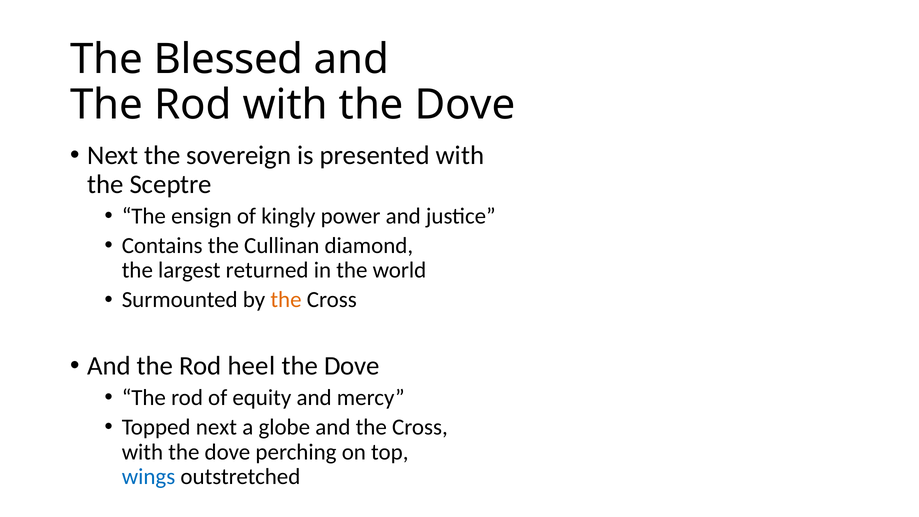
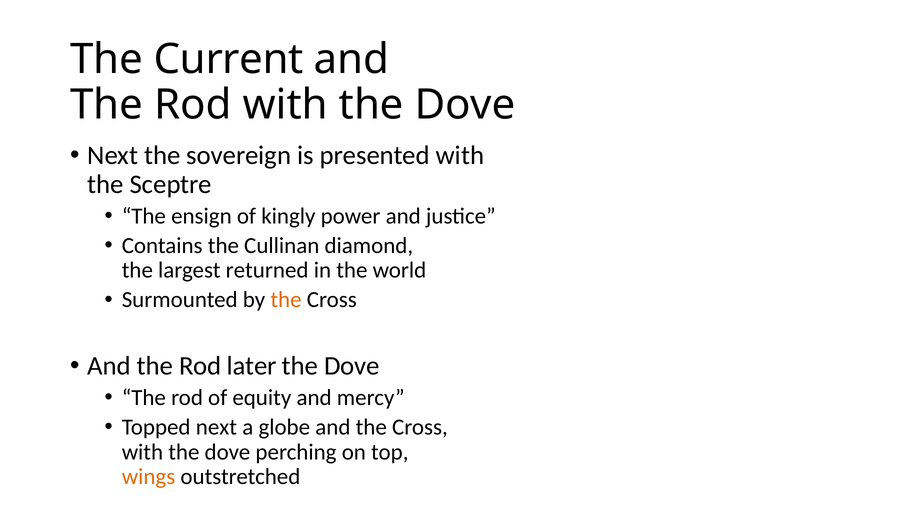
Blessed: Blessed -> Current (229, 60)
heel: heel -> later (252, 366)
wings colour: blue -> orange (149, 477)
